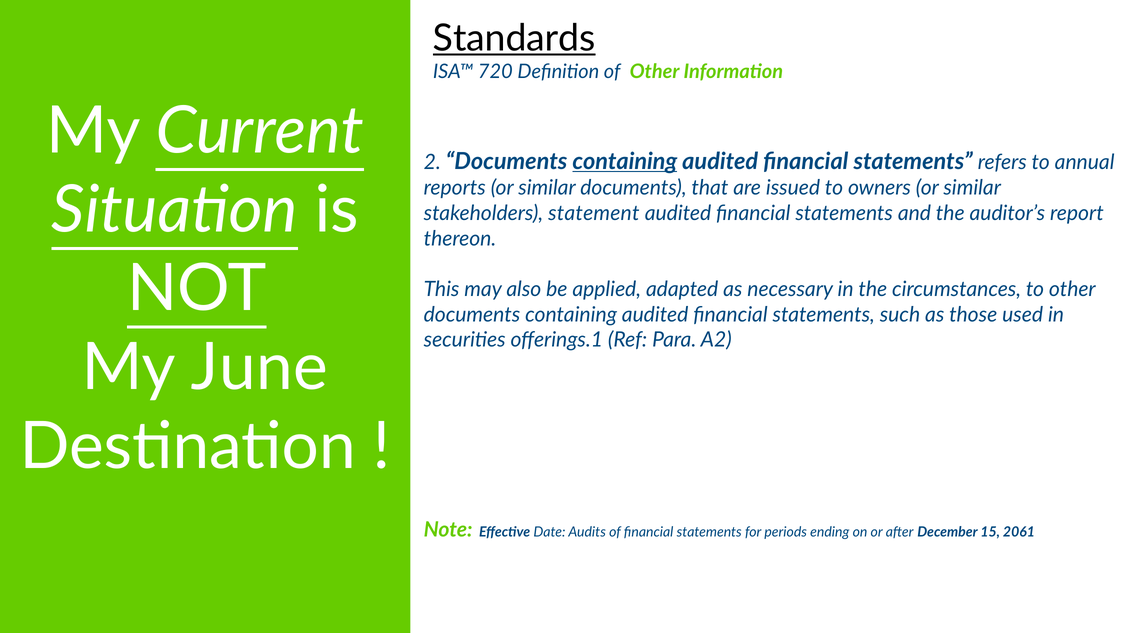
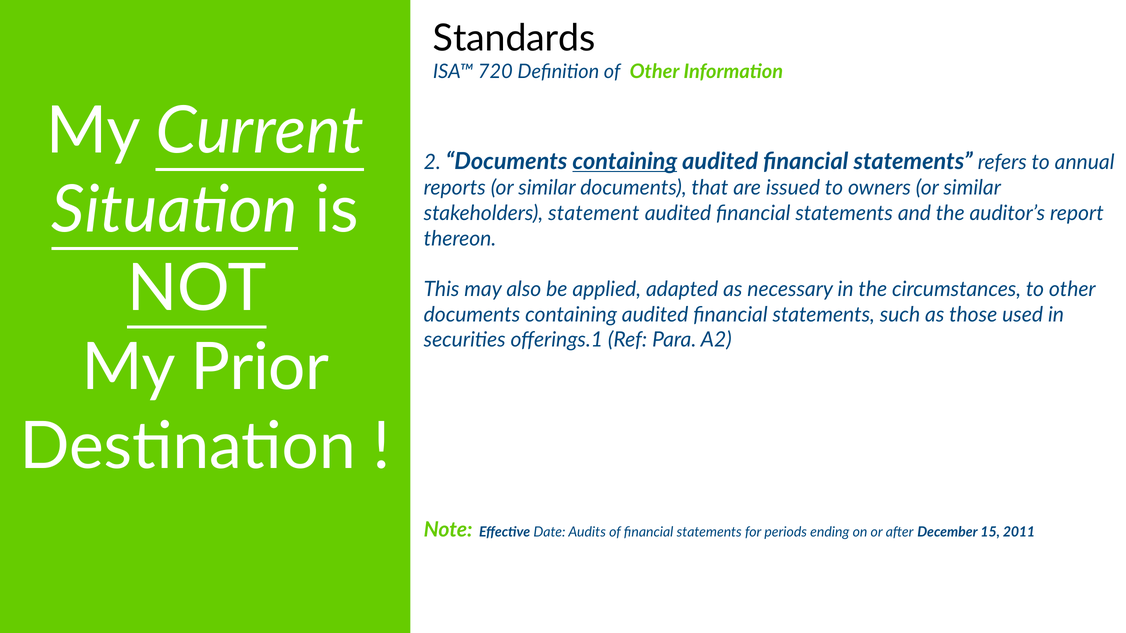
Standards underline: present -> none (514, 38)
June: June -> Prior (260, 368)
2061: 2061 -> 2011 (1019, 533)
